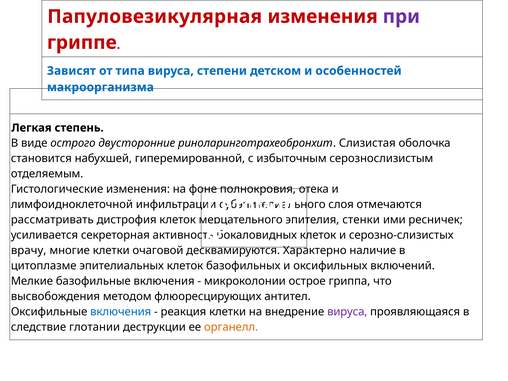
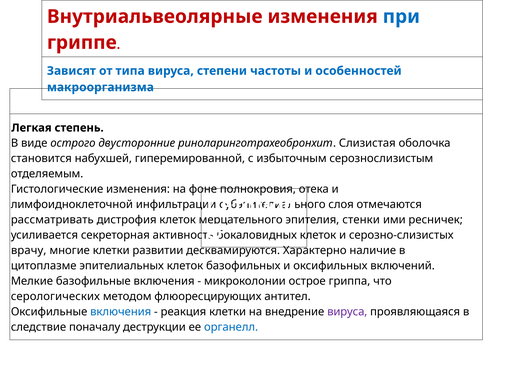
Папуловезикулярная: Папуловезикулярная -> Внутриальвеолярные (155, 17)
при colour: purple -> blue (401, 17)
детском: детском -> частоты (276, 71)
очаговой: очаговой -> развитии (158, 250)
высвобождения: высвобождения -> серологических (55, 296)
глотании: глотании -> поначалу (95, 327)
органелл colour: orange -> blue (231, 327)
